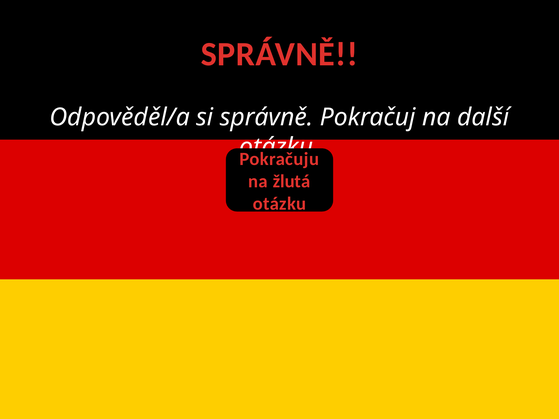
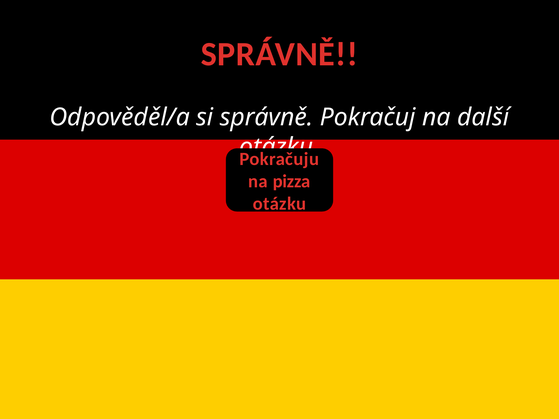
žlutá: žlutá -> pizza (292, 181)
